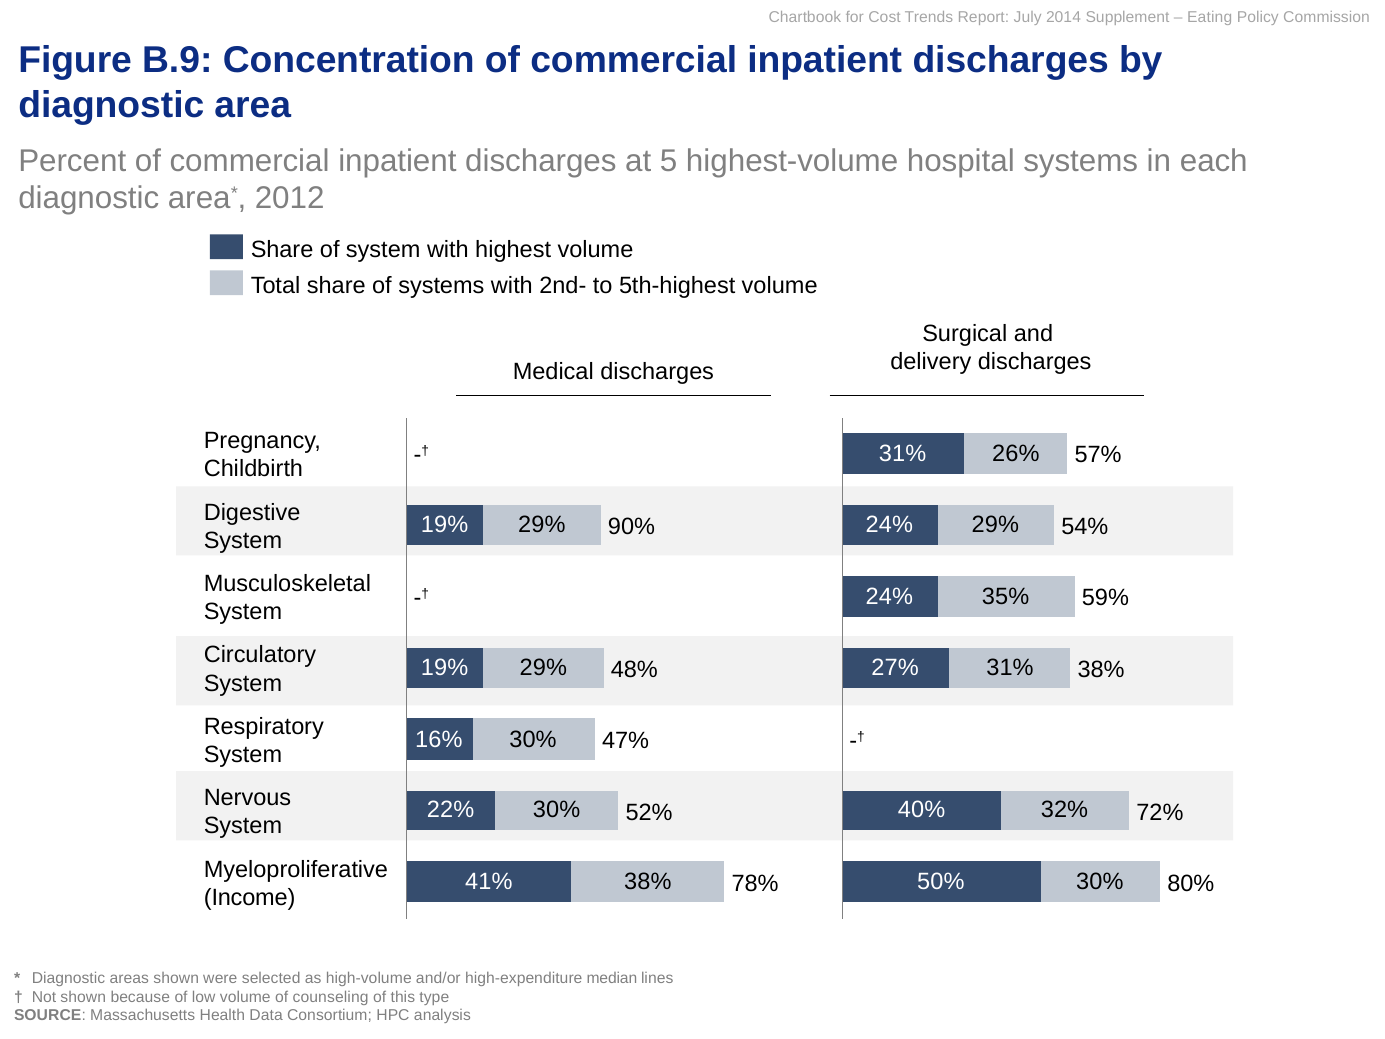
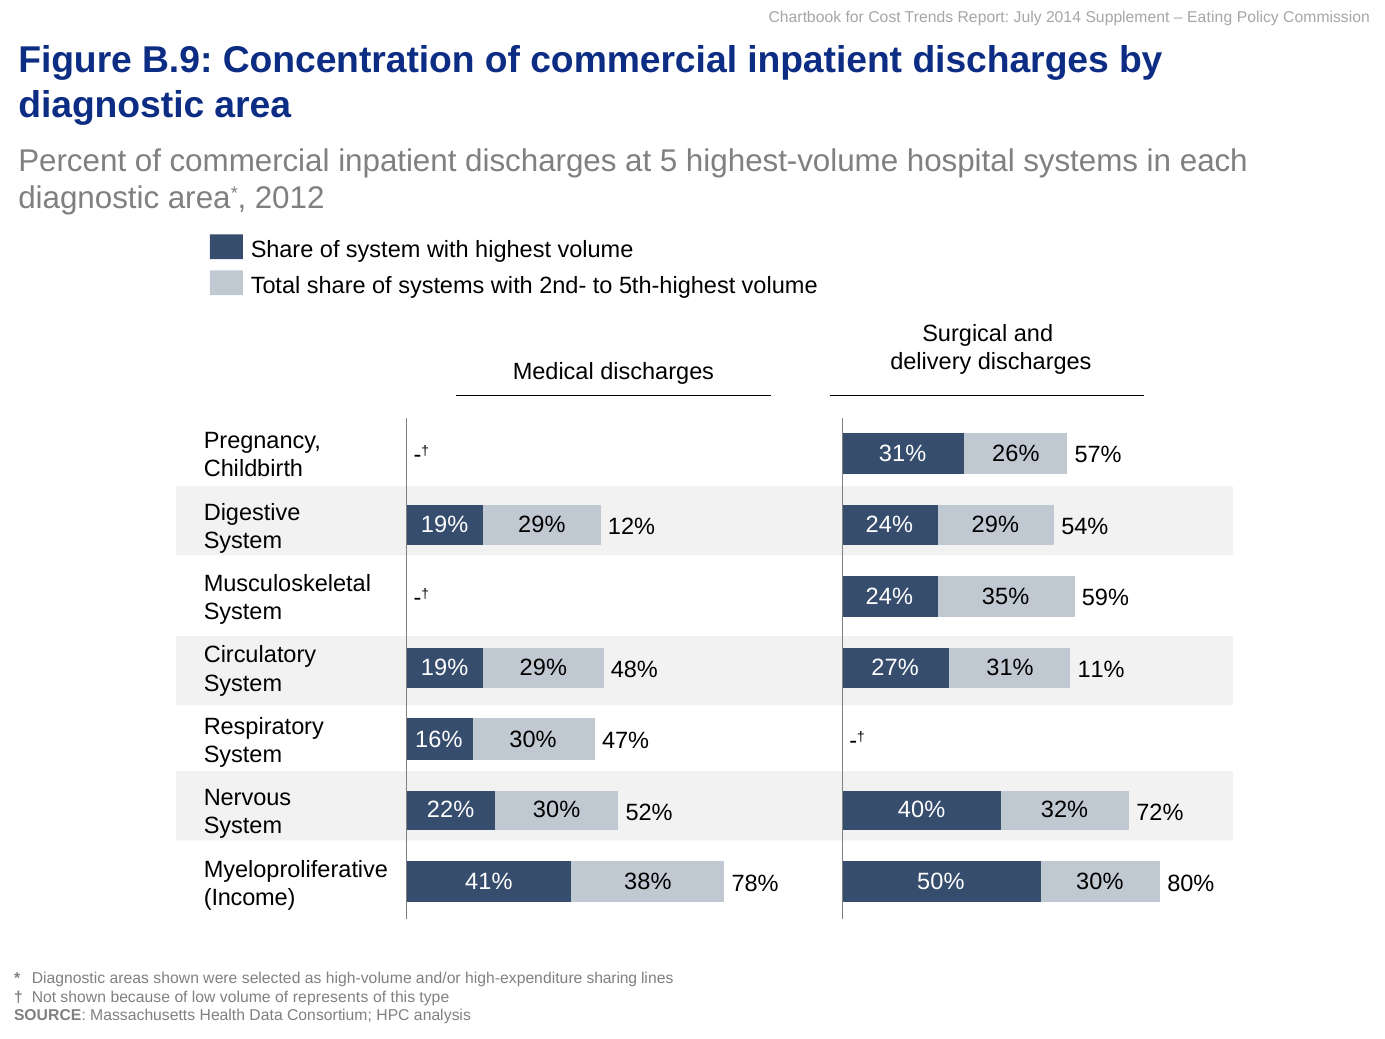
90%: 90% -> 12% (631, 527)
38%: 38% -> 11% (1101, 669)
median: median -> sharing (612, 978)
counseling: counseling -> represents (331, 997)
